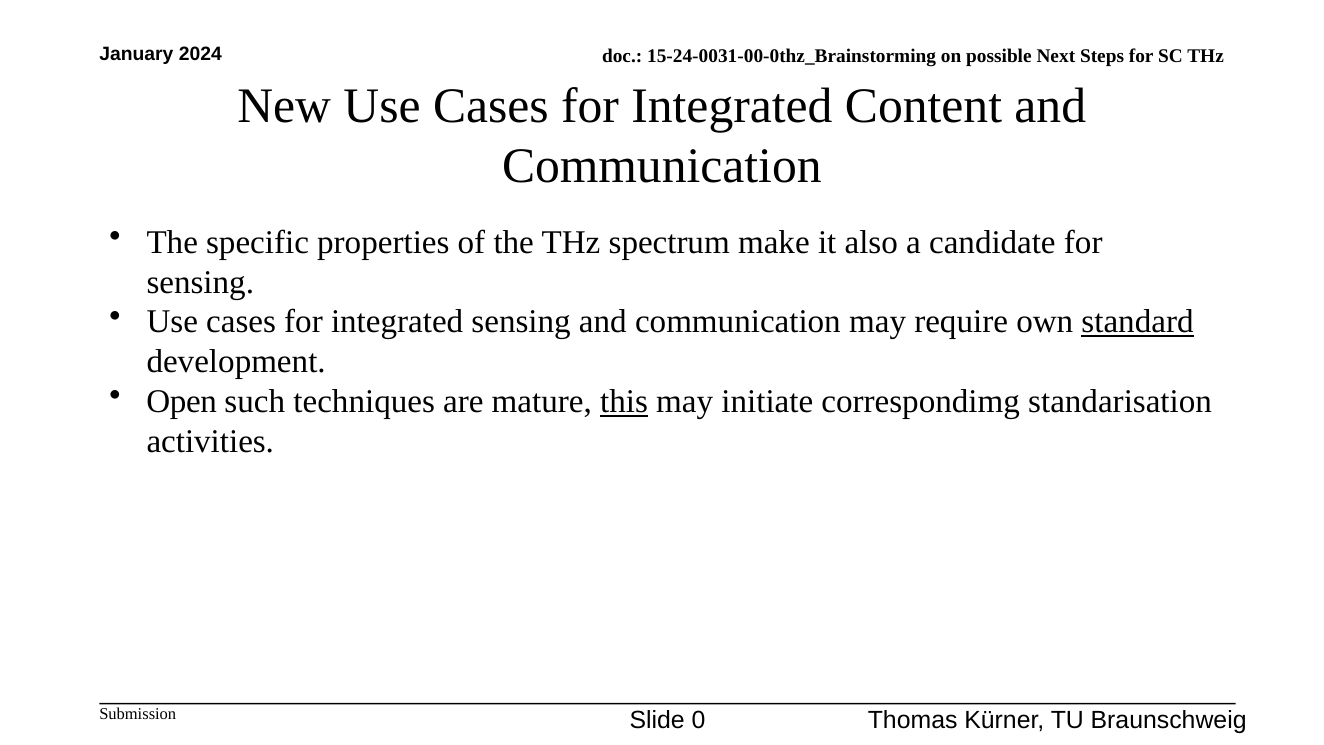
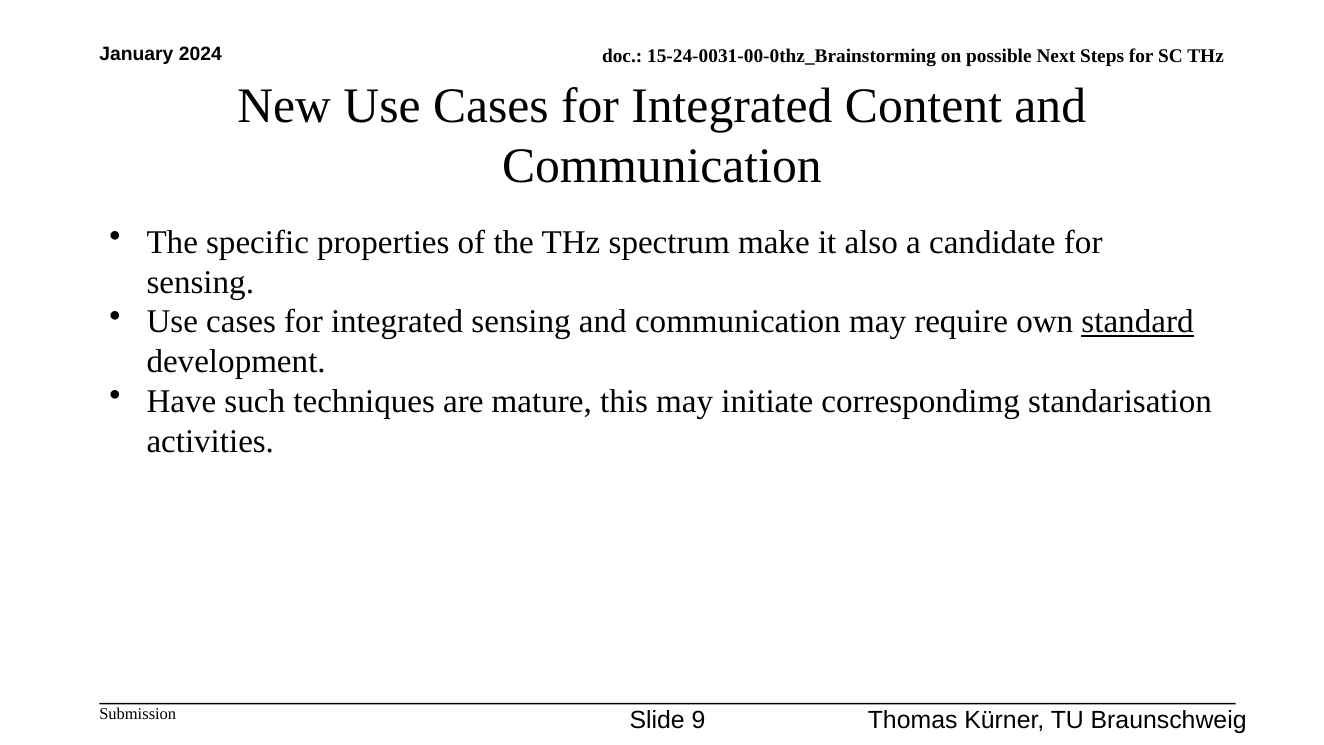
Open: Open -> Have (181, 401)
this underline: present -> none (624, 401)
0: 0 -> 9 (699, 720)
